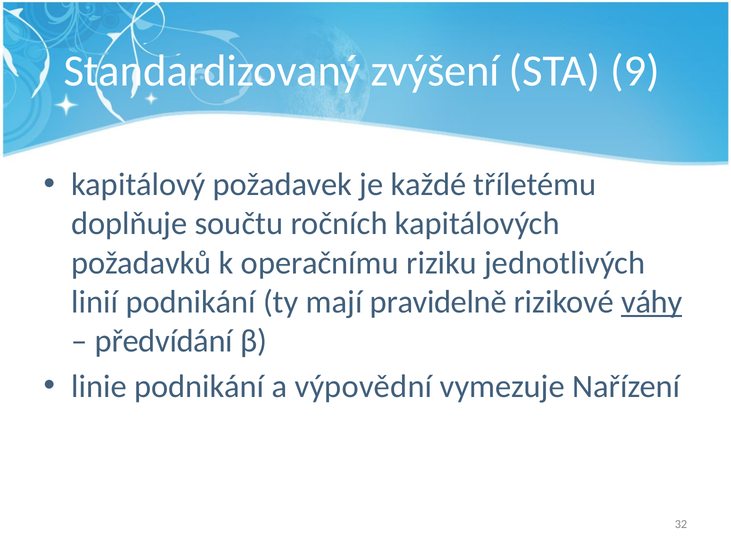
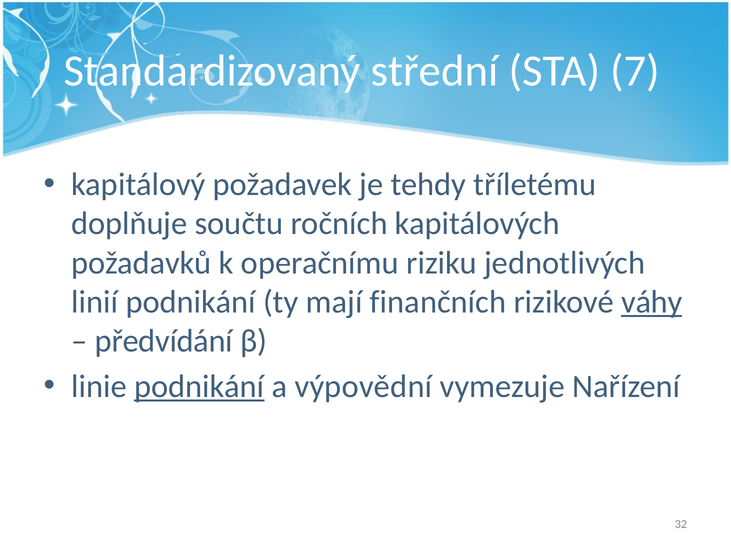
zvýšení: zvýšení -> střední (435, 71)
9: 9 -> 7 (635, 71)
každé: každé -> tehdy (428, 184)
pravidelně: pravidelně -> finančních (438, 301)
podnikání underline: none -> present (199, 386)
